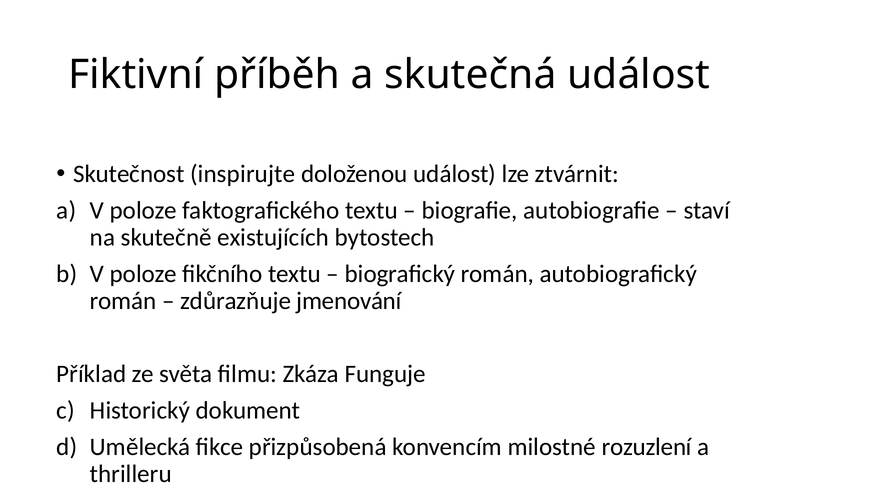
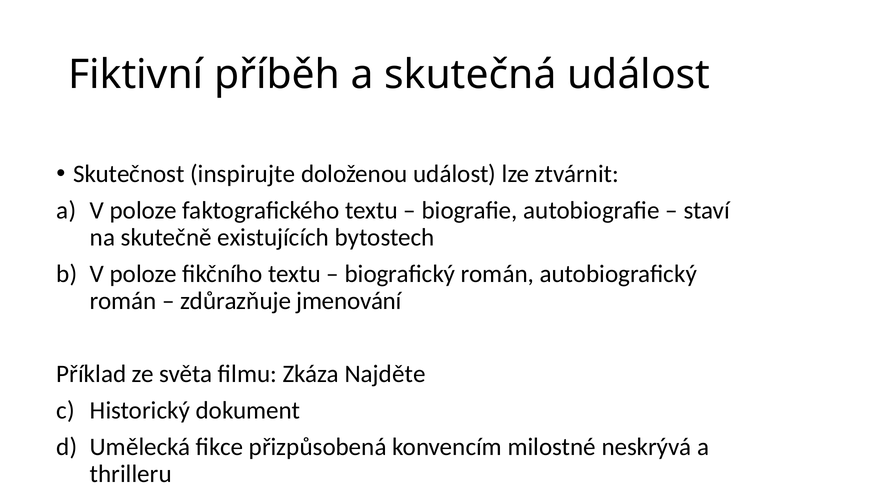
Funguje: Funguje -> Najděte (385, 374)
rozuzlení: rozuzlení -> neskrývá (647, 447)
